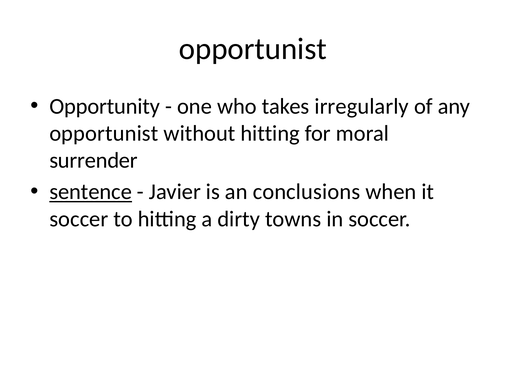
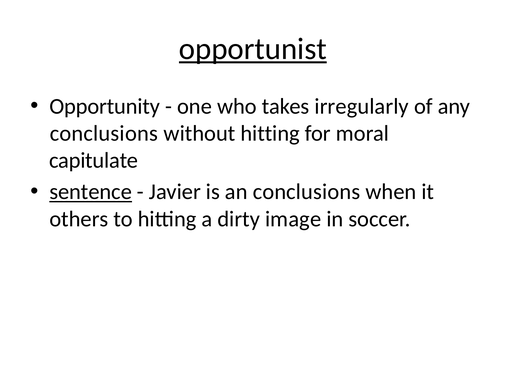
opportunist underline: none -> present (253, 49)
opportunist: opportunist -> conclusions (104, 133)
surrender: surrender -> capitulate (94, 160)
soccer: soccer -> others (79, 219)
towns: towns -> image (293, 219)
